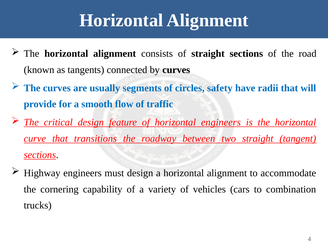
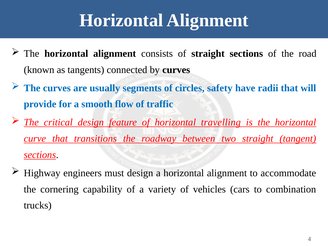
horizontal engineers: engineers -> travelling (221, 122)
